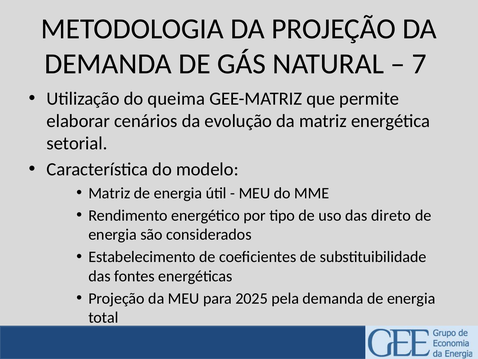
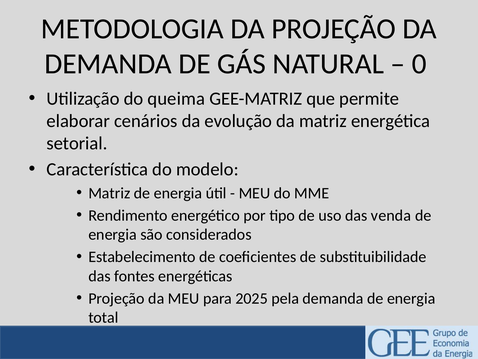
7: 7 -> 0 (419, 64)
direto: direto -> venda (391, 215)
